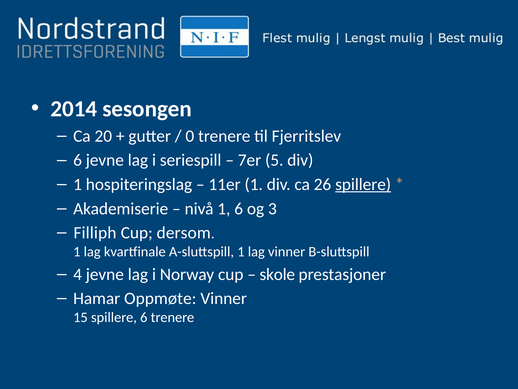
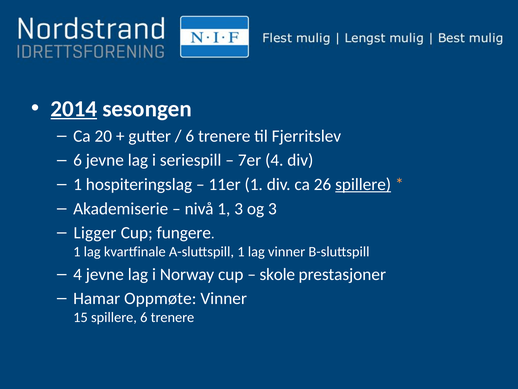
2014 underline: none -> present (74, 109)
0: 0 -> 6 (190, 136)
7er 5: 5 -> 4 (274, 160)
1 6: 6 -> 3 (239, 208)
Filliph: Filliph -> Ligger (95, 233)
dersom: dersom -> fungere (184, 233)
